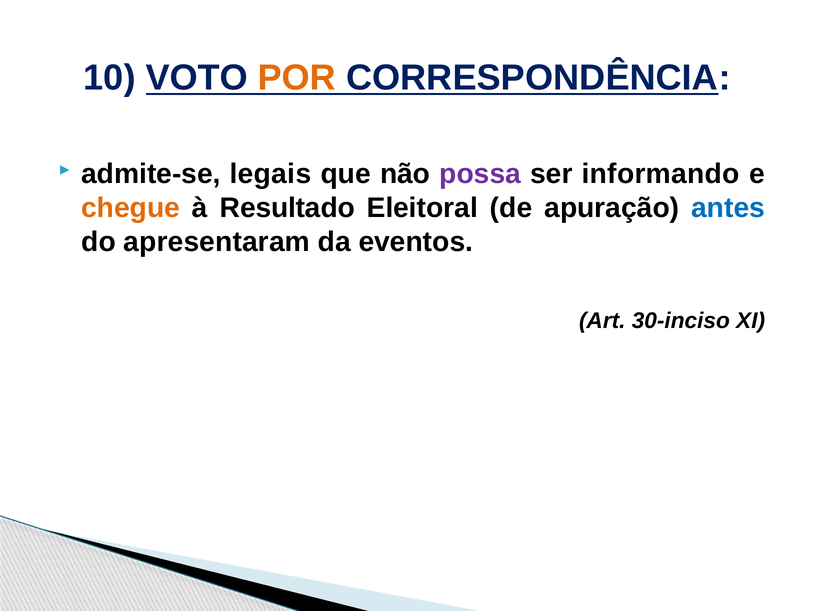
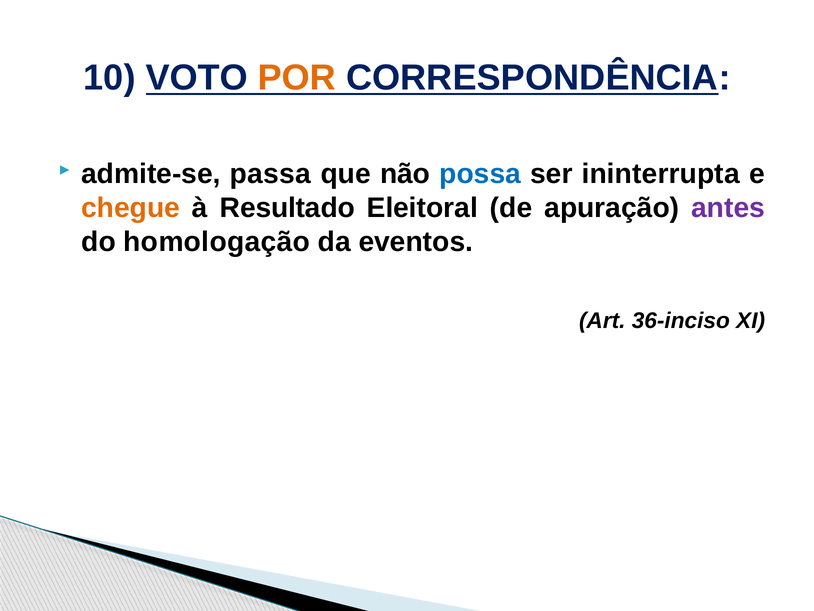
legais: legais -> passa (271, 174)
possa colour: purple -> blue (480, 174)
informando: informando -> ininterrupta (661, 174)
antes colour: blue -> purple (728, 208)
apresentaram: apresentaram -> homologação (217, 242)
30-inciso: 30-inciso -> 36-inciso (681, 320)
